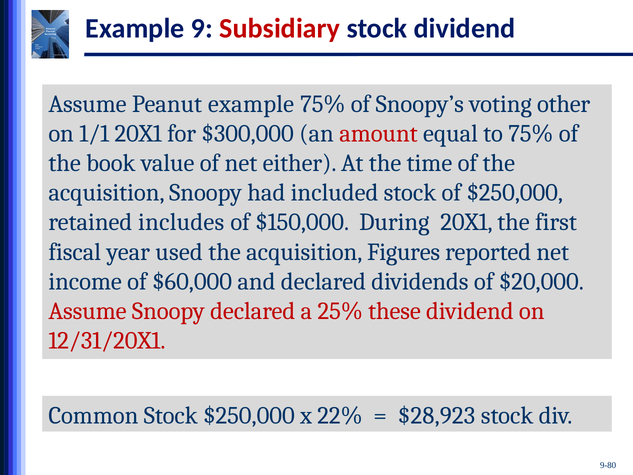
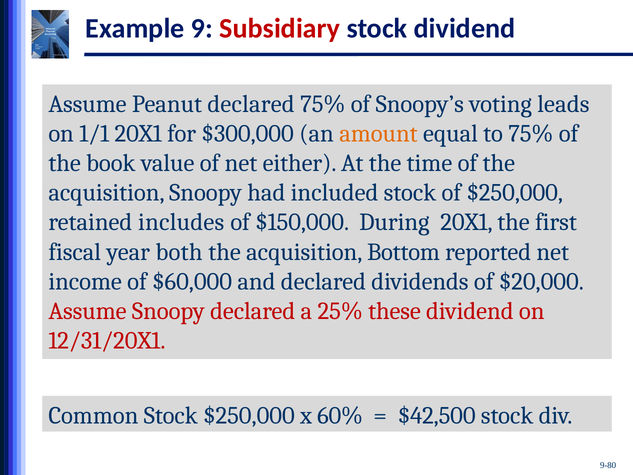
Peanut example: example -> declared (251, 104)
other: other -> leads (563, 104)
amount colour: red -> orange (379, 134)
used: used -> both (179, 252)
Figures: Figures -> Bottom (404, 252)
22%: 22% -> 60% (340, 415)
$28,923: $28,923 -> $42,500 (437, 415)
